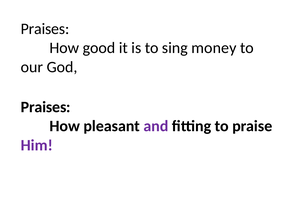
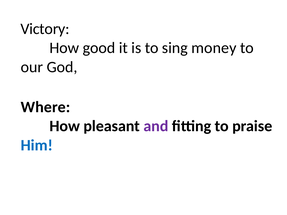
Praises: Praises -> Victory (45, 29)
Praises: Praises -> Where (46, 107)
Him colour: purple -> blue (37, 145)
